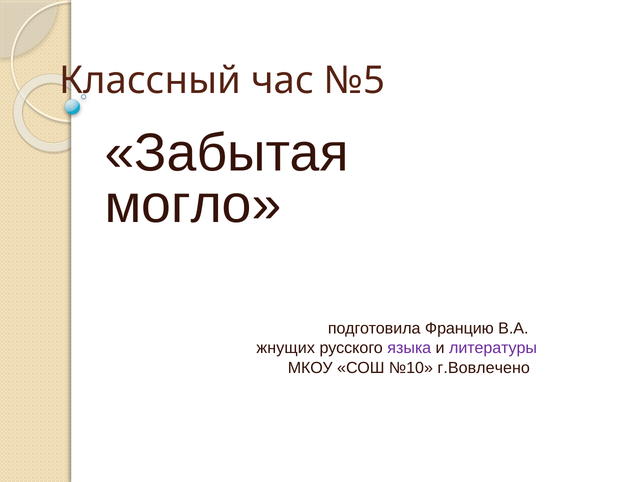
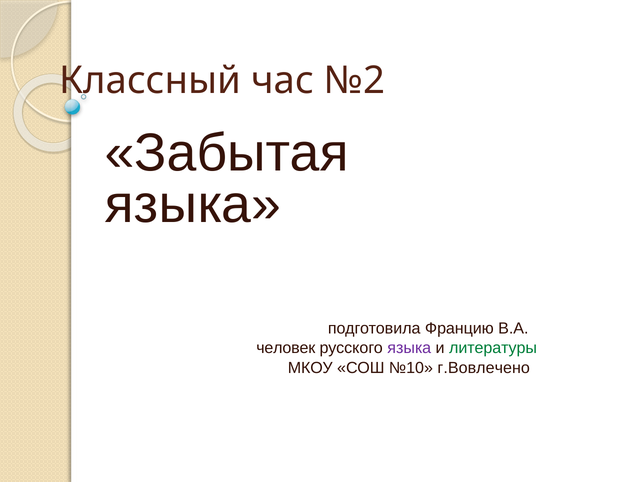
№5: №5 -> №2 (354, 81)
могло: могло -> языка (193, 205)
жнущих: жнущих -> человек (286, 348)
литературы colour: purple -> green (493, 348)
